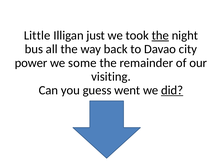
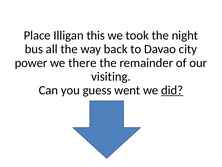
Little: Little -> Place (37, 35)
just: just -> this (96, 35)
the underline: present -> none (160, 35)
some: some -> there (82, 63)
